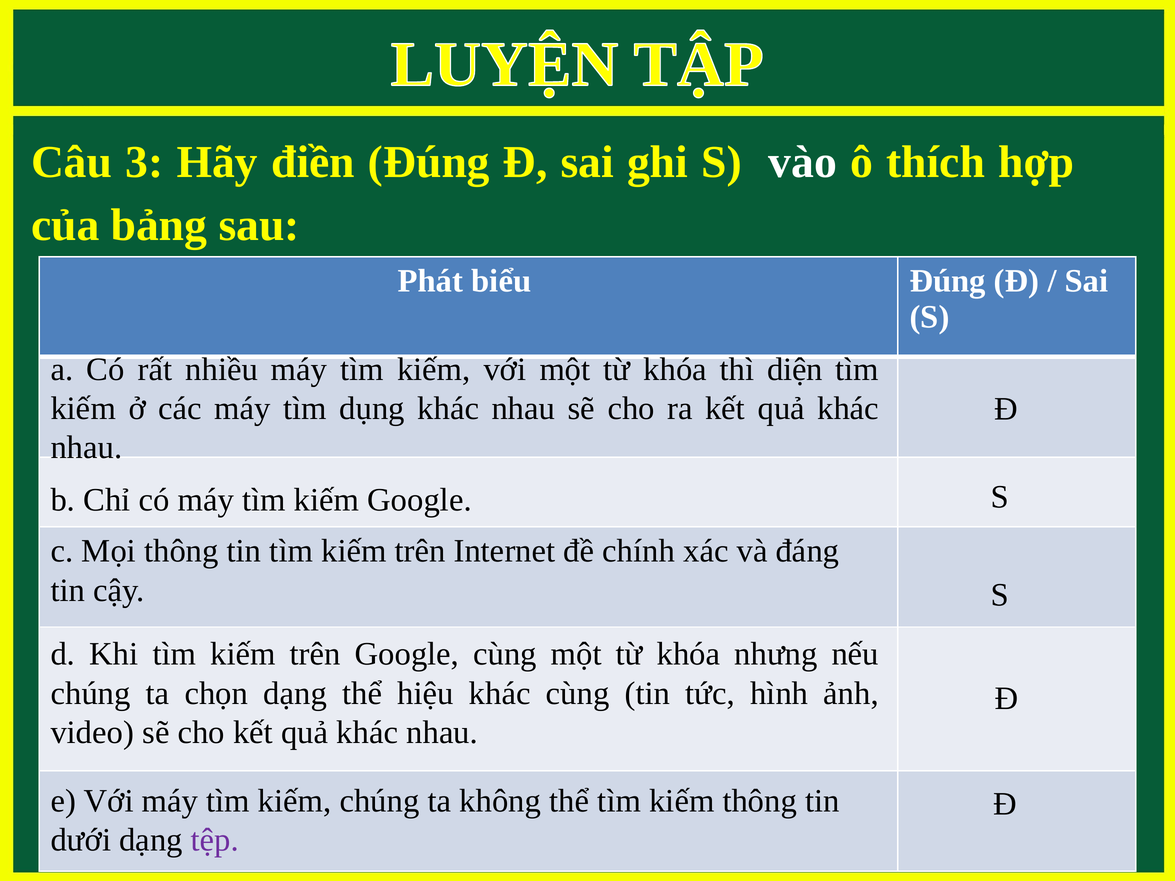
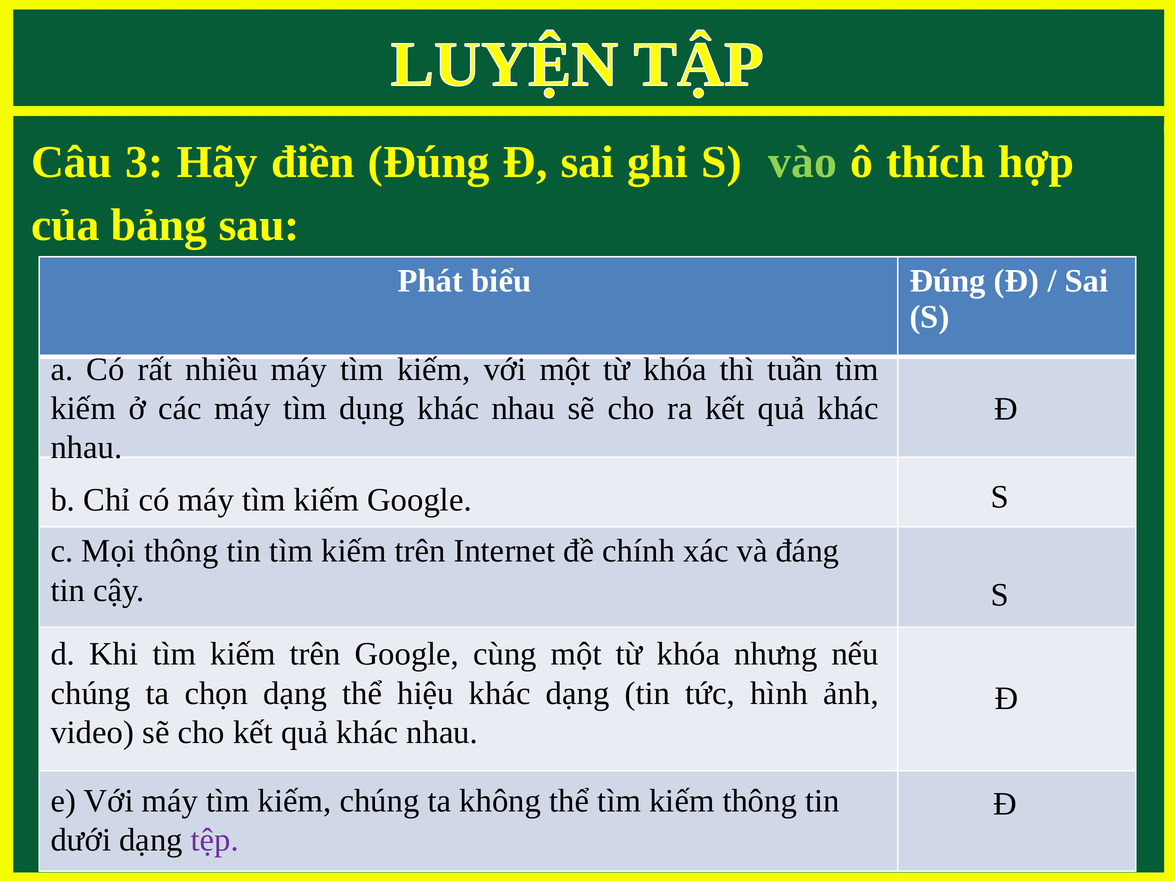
vào colour: white -> light green (803, 162)
diện: diện -> tuần (795, 369)
khác cùng: cùng -> dạng (578, 694)
